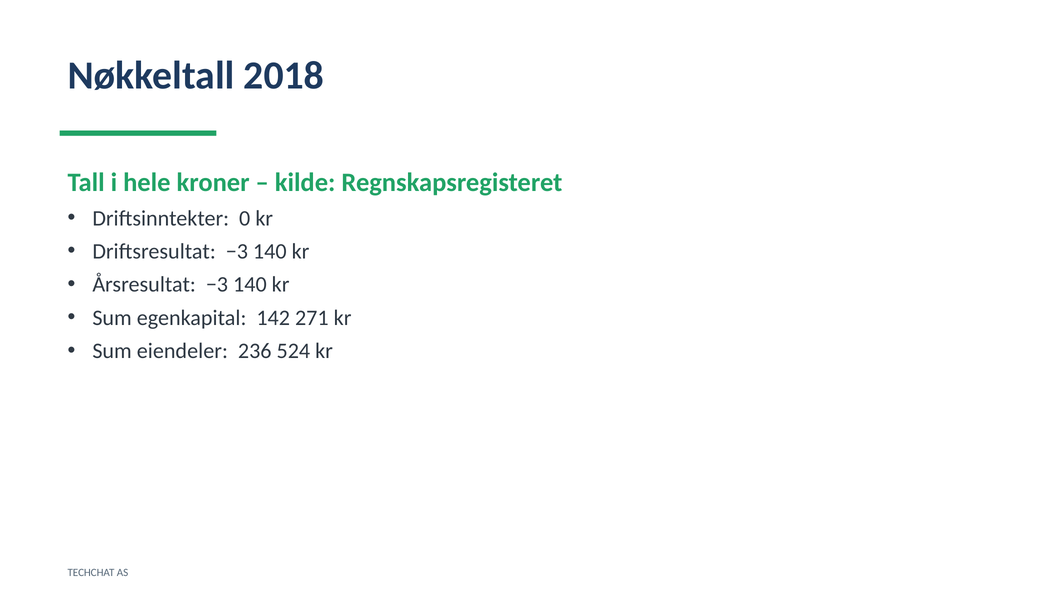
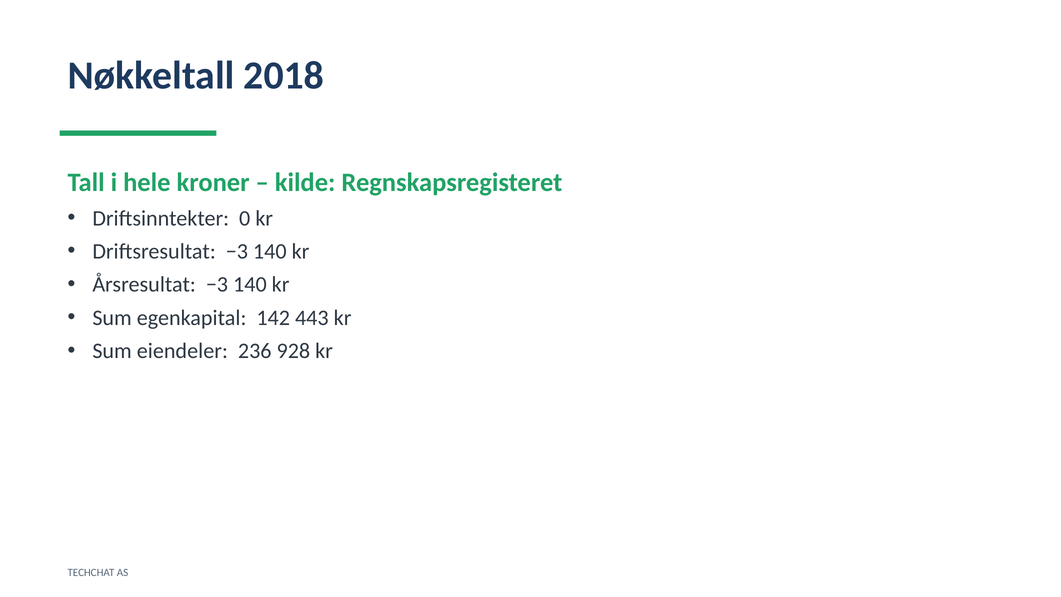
271: 271 -> 443 (312, 318)
524: 524 -> 928 (293, 351)
